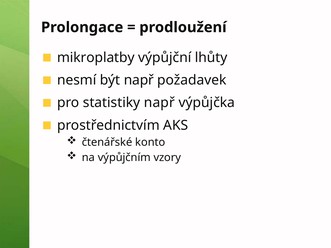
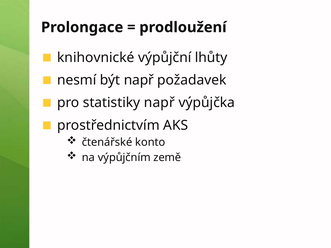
mikroplatby: mikroplatby -> knihovnické (96, 58)
vzory: vzory -> země (167, 158)
